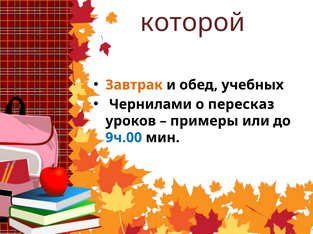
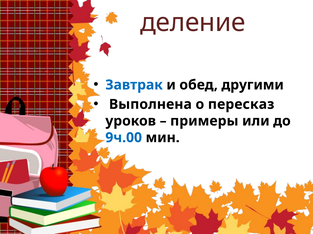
которой: которой -> деление (193, 23)
Завтрак colour: orange -> blue (134, 85)
учебных: учебных -> другими (253, 85)
Чернилами: Чернилами -> Выполнена (150, 105)
